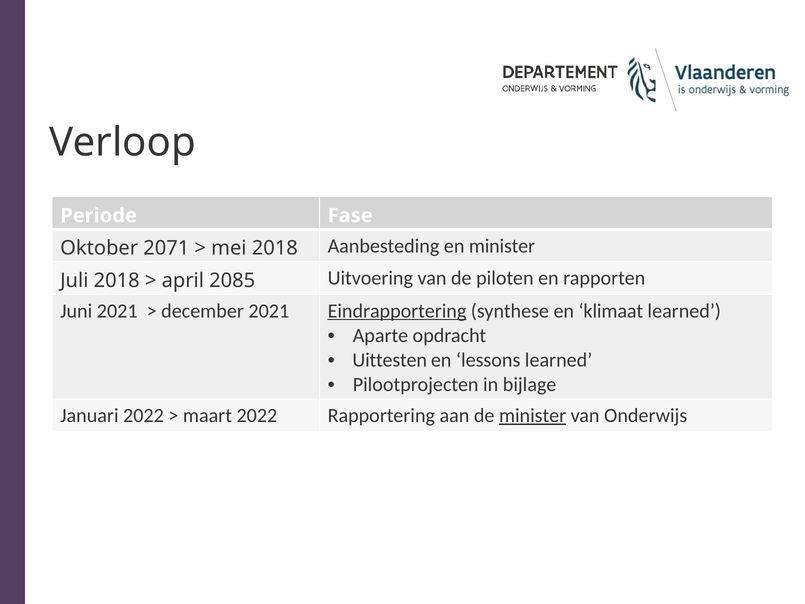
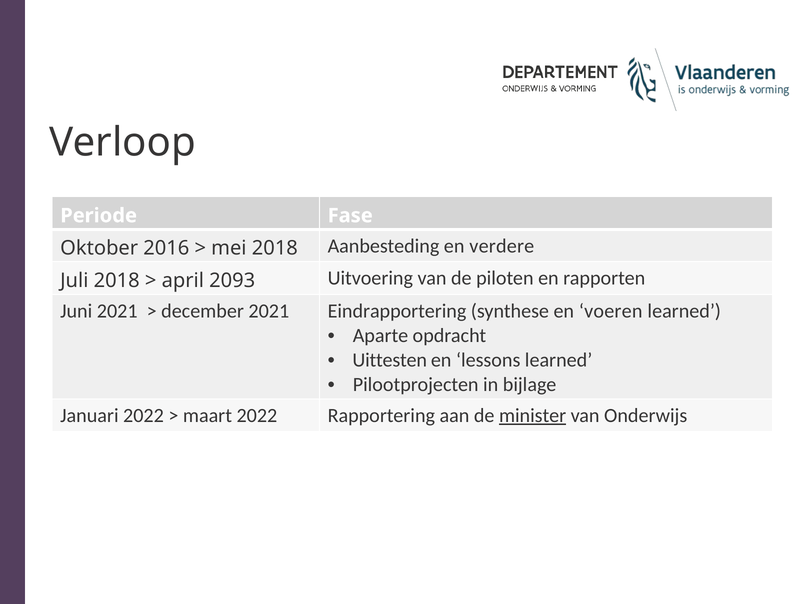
2071: 2071 -> 2016 (166, 248)
en minister: minister -> verdere (502, 246)
2085: 2085 -> 2093 (232, 280)
Eindrapportering underline: present -> none (397, 311)
klimaat: klimaat -> voeren (611, 311)
